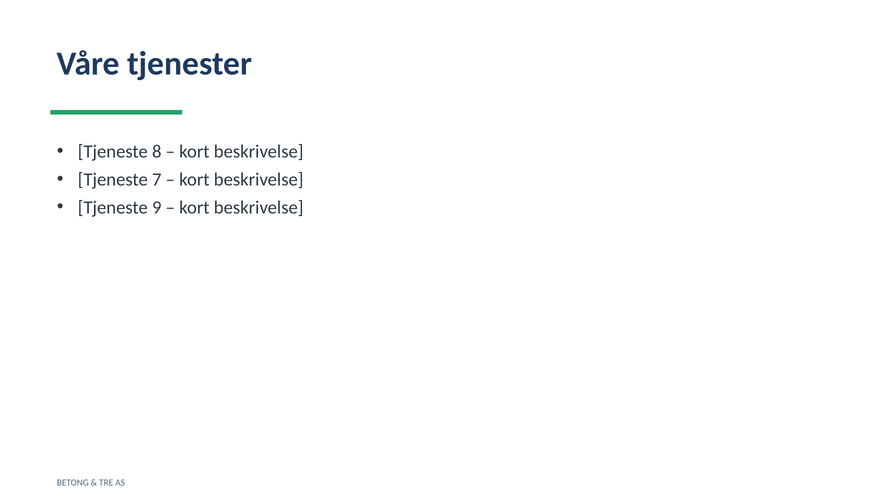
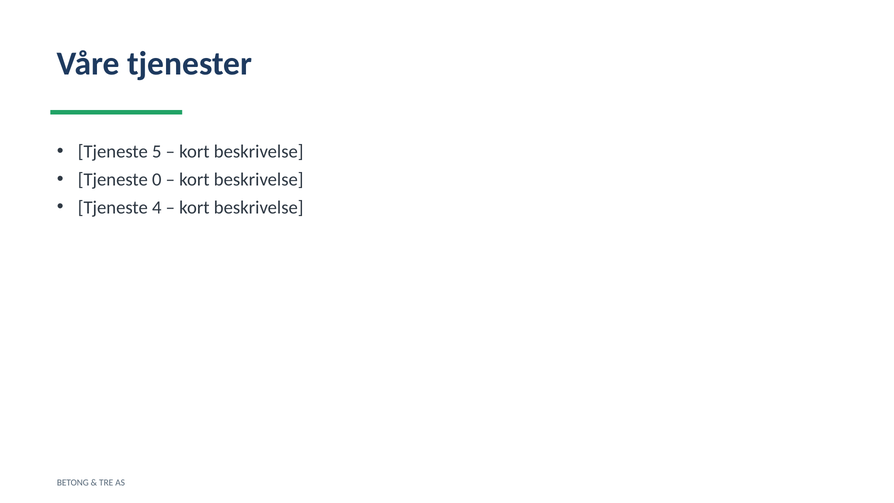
8: 8 -> 5 (157, 151)
7: 7 -> 0 (157, 179)
9: 9 -> 4 (157, 207)
